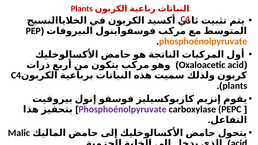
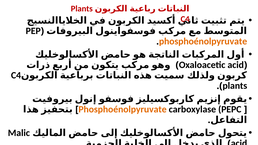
Phosphoénolpyruvate colour: purple -> orange (123, 109)
